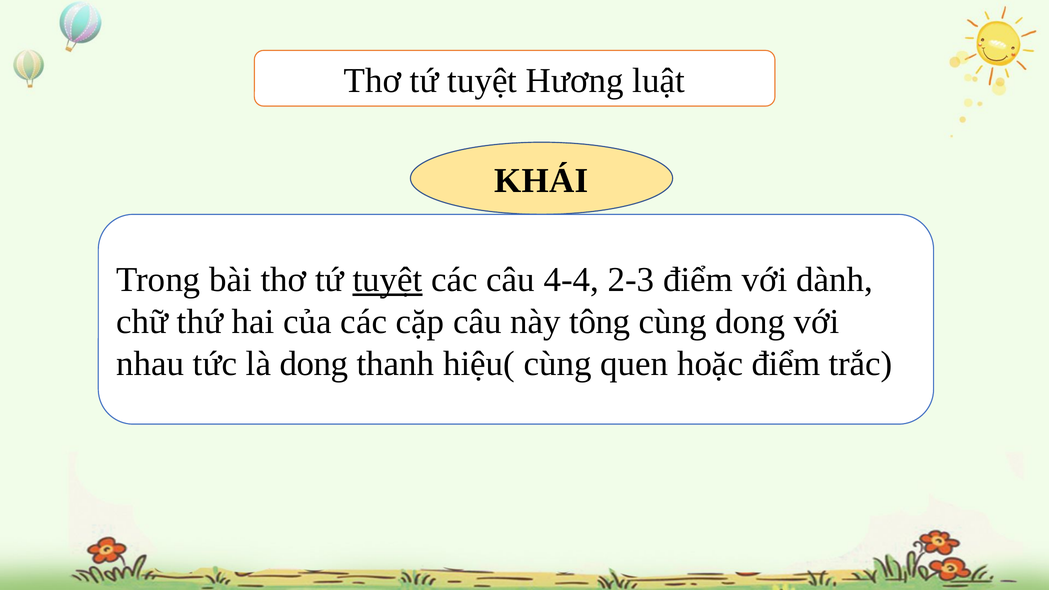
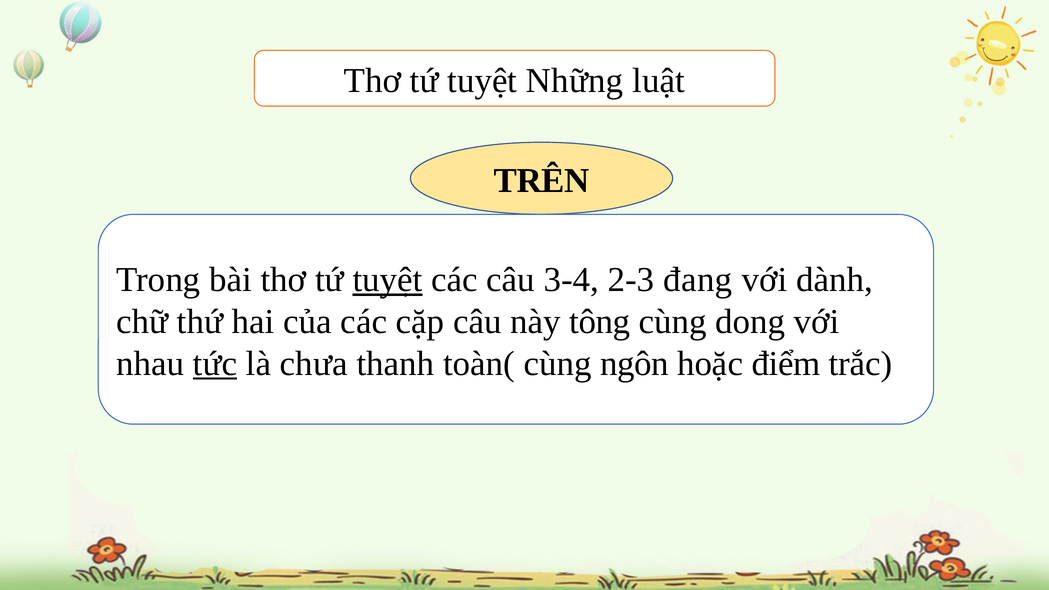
Hương: Hương -> Những (575, 81)
KHÁI: KHÁI -> TRÊN (542, 181)
4-4: 4-4 -> 3-4 (571, 280)
2-3 điểm: điểm -> đang (698, 280)
tức underline: none -> present (215, 364)
là dong: dong -> chưa (314, 364)
hiệu(: hiệu( -> toàn( (479, 364)
quen: quen -> ngôn (635, 364)
